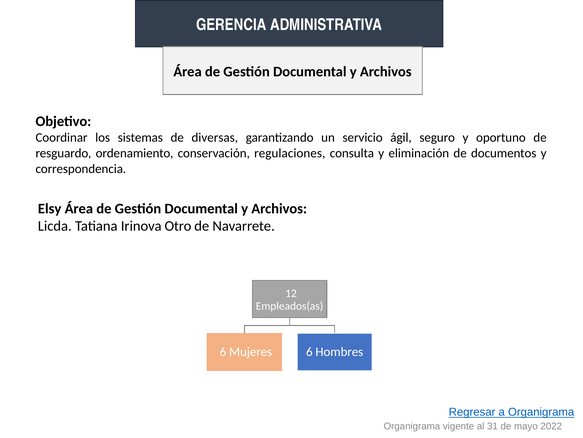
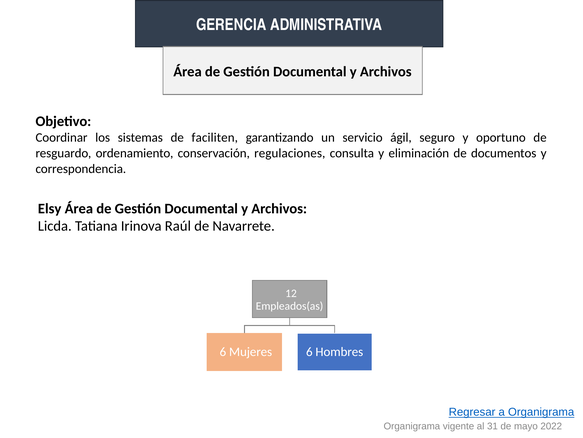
diversas: diversas -> faciliten (215, 137)
Otro: Otro -> Raúl (178, 226)
